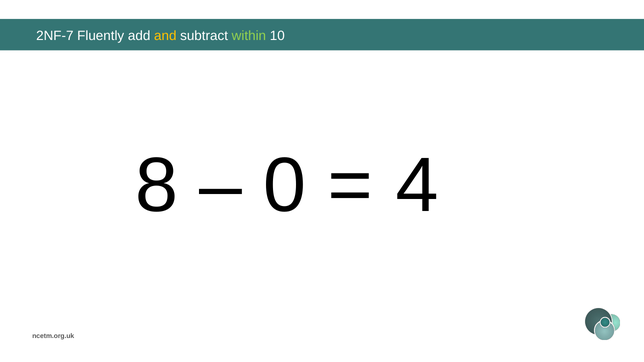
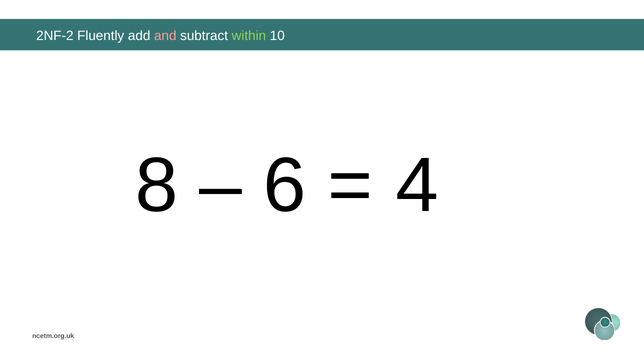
2NF-7: 2NF-7 -> 2NF-2 (55, 36)
and colour: yellow -> pink (165, 36)
0: 0 -> 6 (285, 186)
